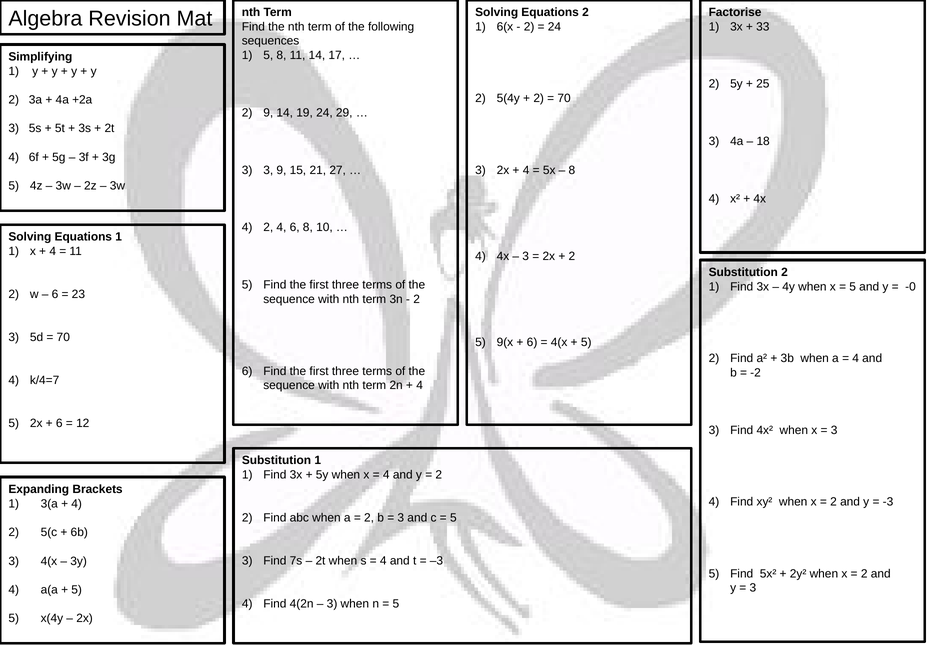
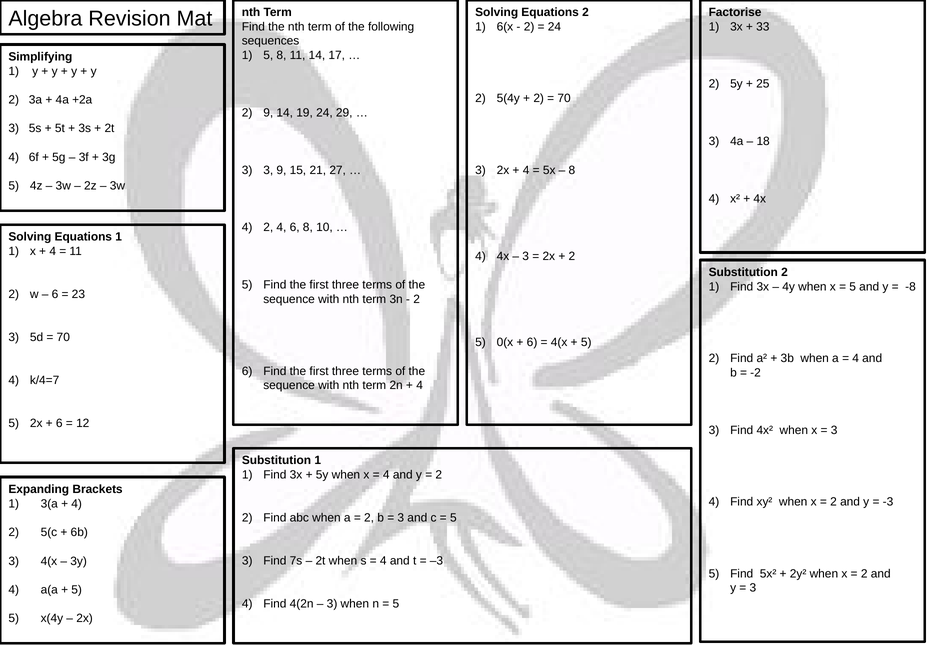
-0: -0 -> -8 (911, 286)
9(x: 9(x -> 0(x (505, 342)
